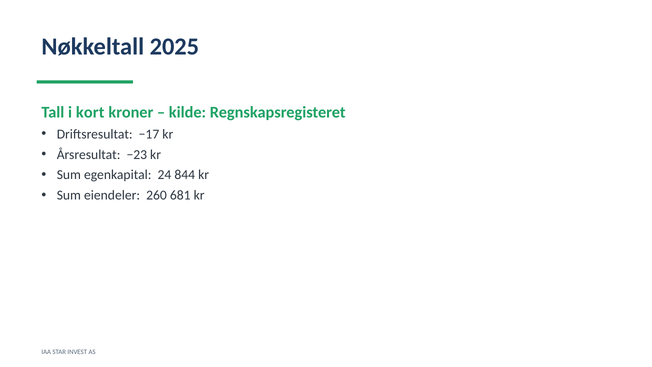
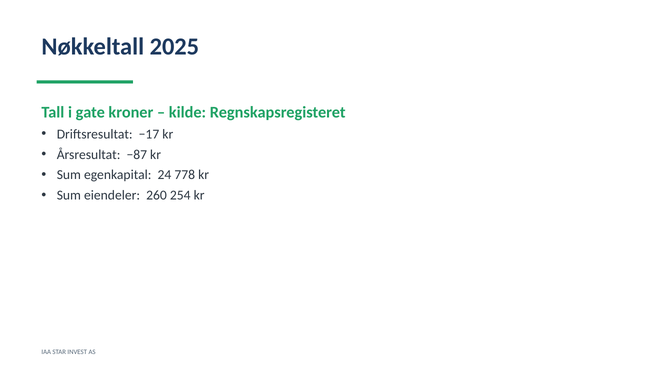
kort: kort -> gate (90, 112)
−23: −23 -> −87 (137, 154)
844: 844 -> 778 (185, 175)
681: 681 -> 254 (180, 195)
